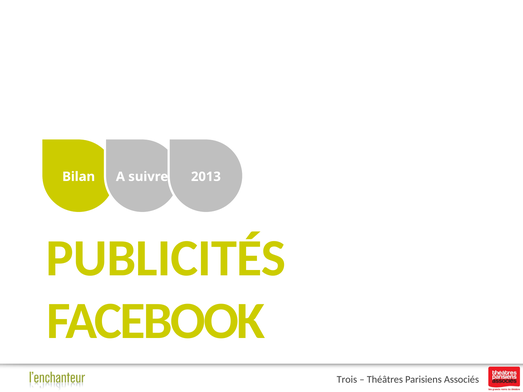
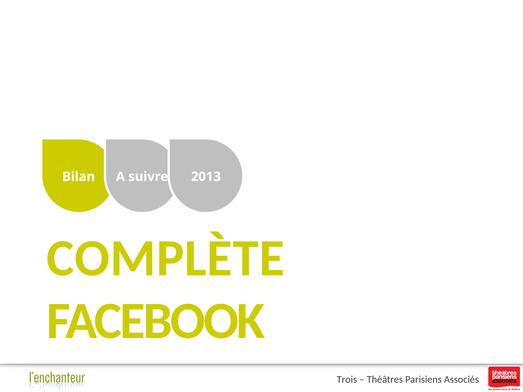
PUBLICITÉS: PUBLICITÉS -> COMPLÈTE (166, 258)
